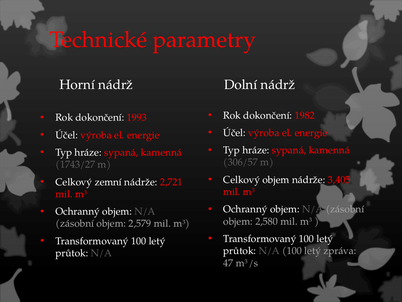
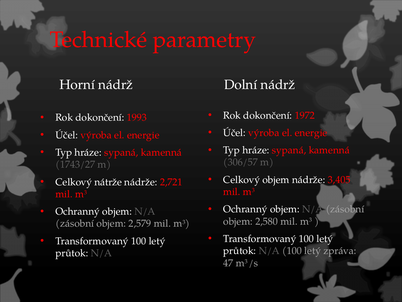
1982: 1982 -> 1972 (305, 115)
zemní: zemní -> nátrže (108, 182)
